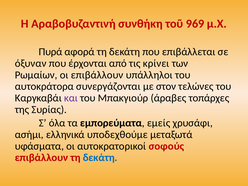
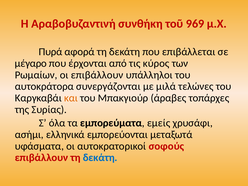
όξυναν: όξυναν -> μέγαρο (31, 63)
κρίνει: κρίνει -> κύρος (156, 63)
στον: στον -> μιλά (166, 86)
και colour: purple -> orange (71, 98)
υποδεχθούμε: υποδεχθούμε -> εμπορεύονται (117, 135)
